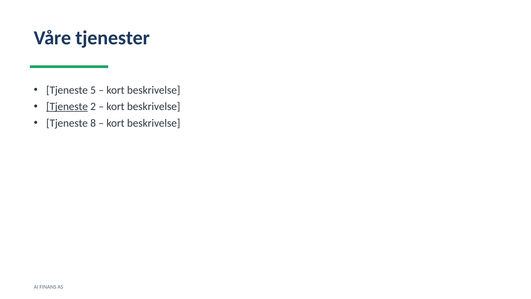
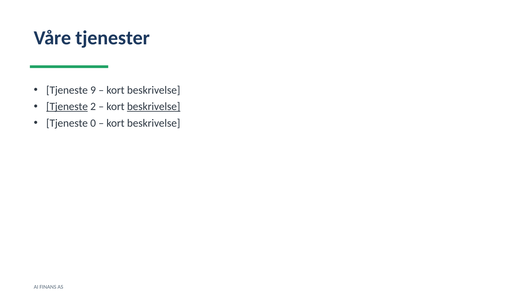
5: 5 -> 9 (93, 90)
beskrivelse underline: none -> present (154, 107)
8: 8 -> 0 (93, 123)
